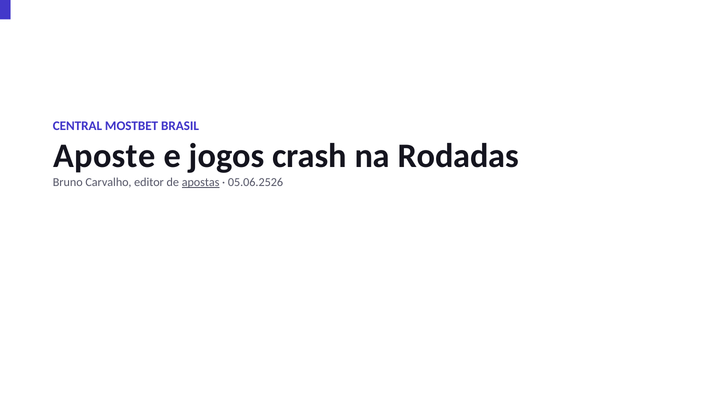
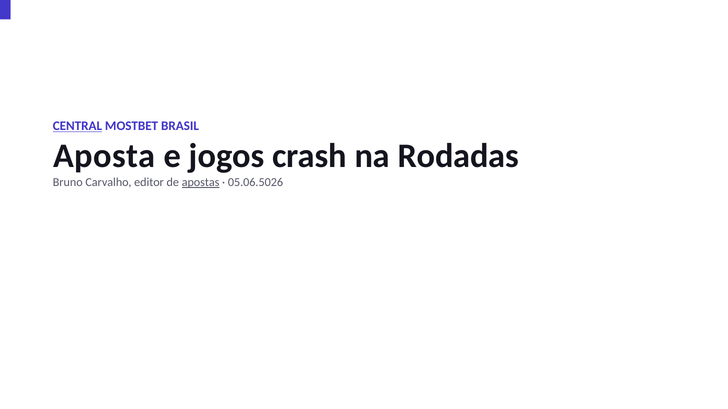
CENTRAL underline: none -> present (77, 126)
Aposte: Aposte -> Aposta (104, 156)
05.06.2526: 05.06.2526 -> 05.06.5026 (255, 183)
